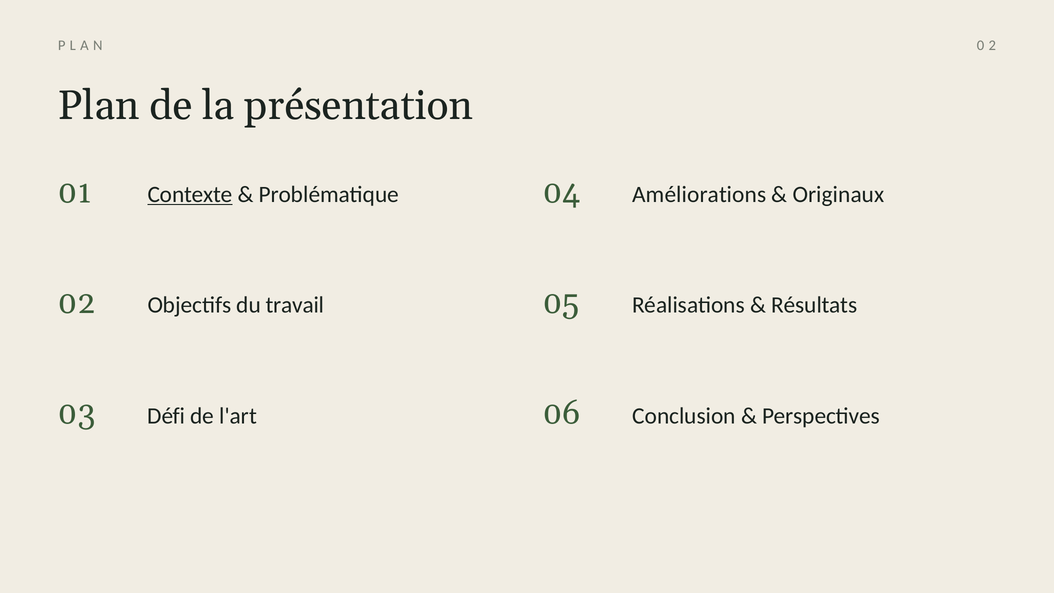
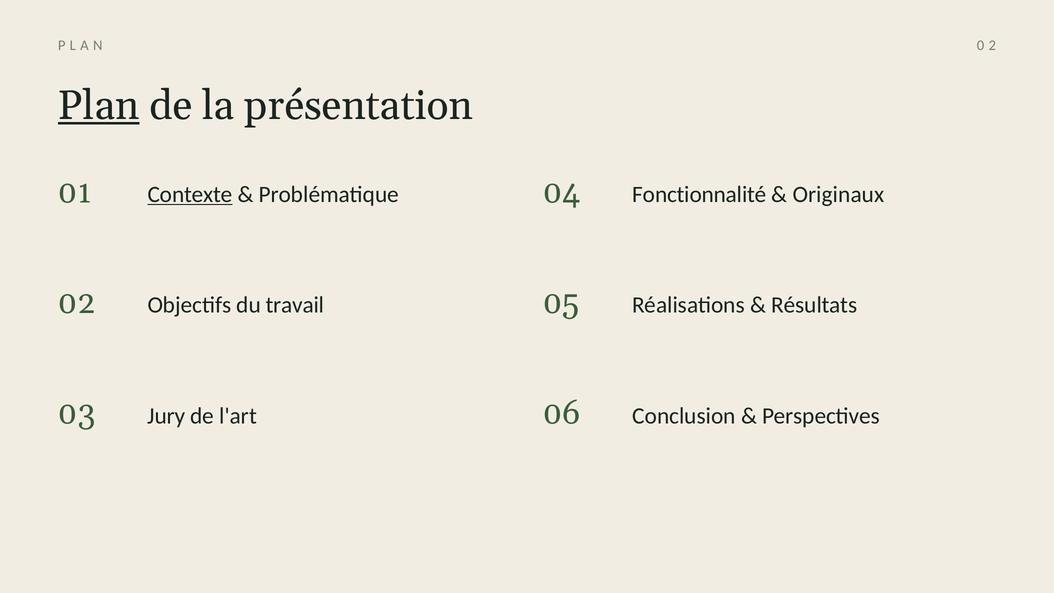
Plan underline: none -> present (99, 106)
Améliorations: Améliorations -> Fonctionnalité (699, 194)
Défi: Défi -> Jury (166, 416)
